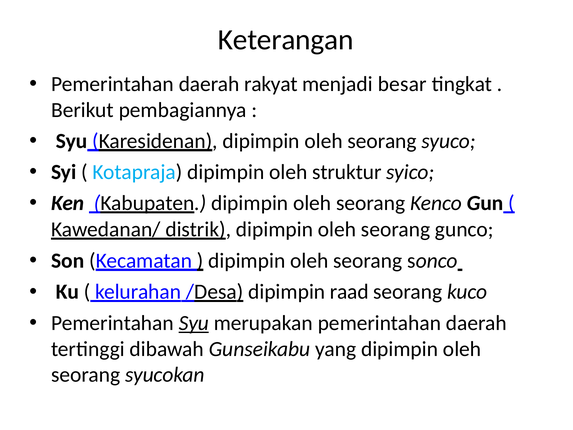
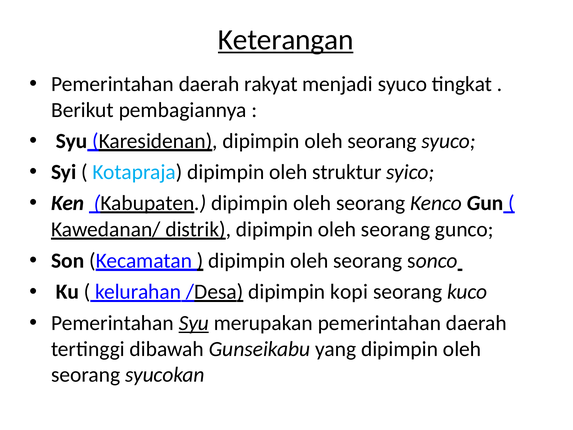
Keterangan underline: none -> present (286, 40)
menjadi besar: besar -> syuco (402, 84)
raad: raad -> kopi (349, 292)
